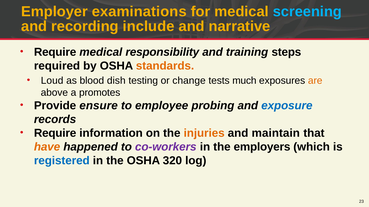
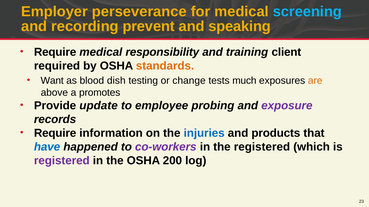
examinations: examinations -> perseverance (139, 12)
include: include -> prevent (149, 26)
narrative: narrative -> speaking (240, 26)
steps: steps -> client (286, 52)
Loud: Loud -> Want (52, 81)
ensure: ensure -> update (99, 106)
exposure colour: blue -> purple (287, 106)
injuries colour: orange -> blue (204, 133)
maintain: maintain -> products (276, 133)
have colour: orange -> blue (47, 147)
the employers: employers -> registered (262, 147)
registered colour: blue -> purple (62, 161)
320: 320 -> 200 (172, 161)
